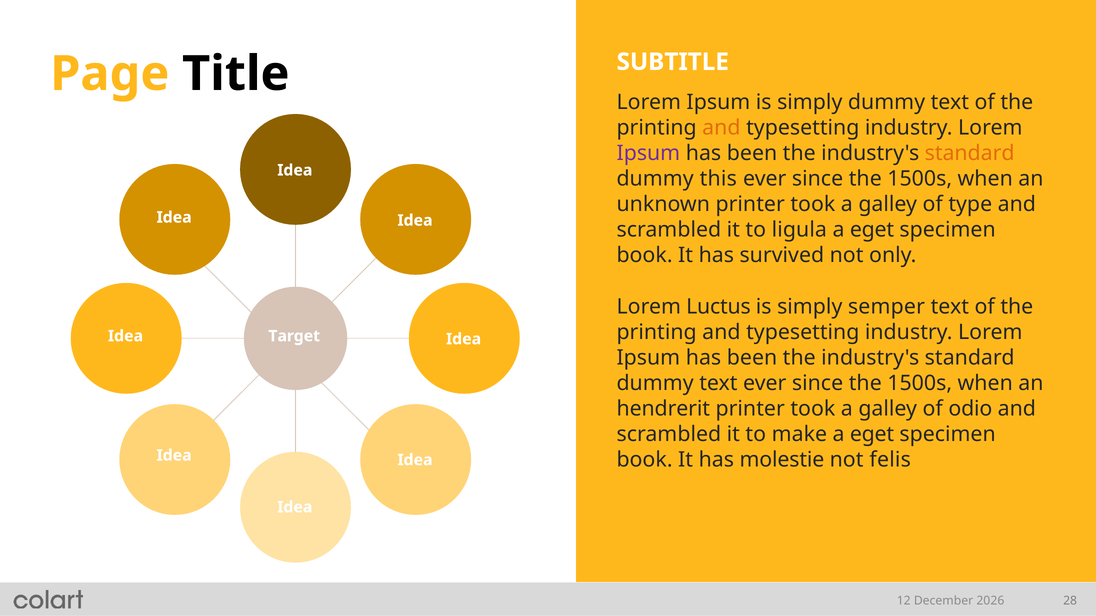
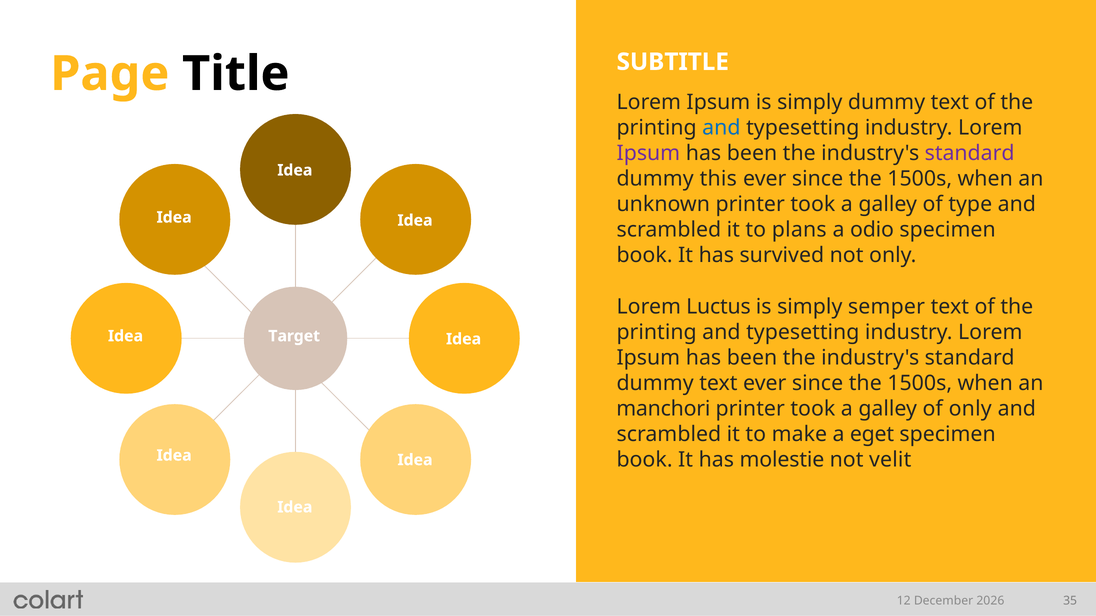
and colour: orange -> blue (721, 128)
standard colour: orange -> purple (970, 153)
ligula: ligula -> plans (799, 230)
eget: eget -> odio (872, 230)
hendrerit: hendrerit -> manchori (663, 409)
of odio: odio -> only (970, 409)
felis: felis -> velit (890, 460)
28: 28 -> 35 (1070, 601)
